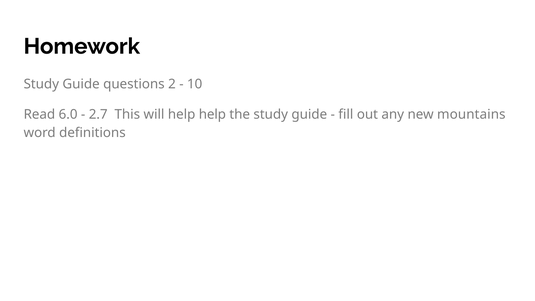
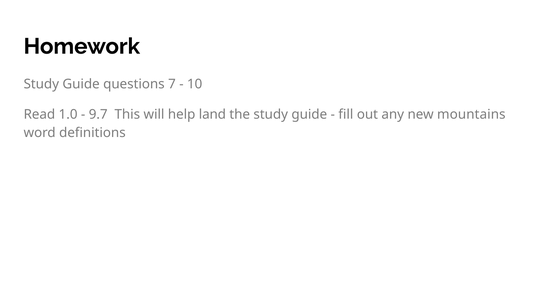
2: 2 -> 7 (172, 84)
6.0: 6.0 -> 1.0 (68, 114)
2.7: 2.7 -> 9.7 (98, 114)
help help: help -> land (212, 114)
